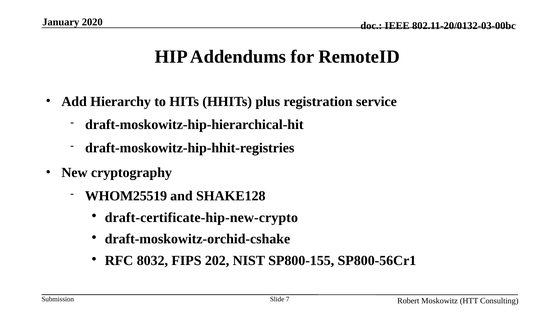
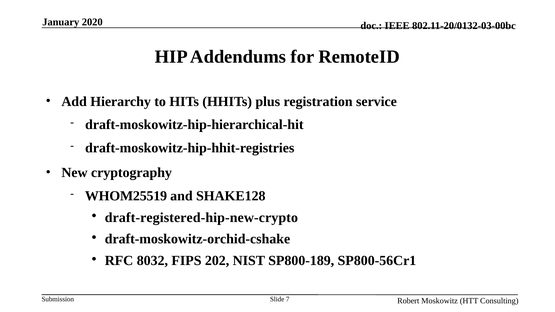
draft-certificate-hip-new-crypto: draft-certificate-hip-new-crypto -> draft-registered-hip-new-crypto (201, 218)
SP800-155: SP800-155 -> SP800-189 (301, 261)
